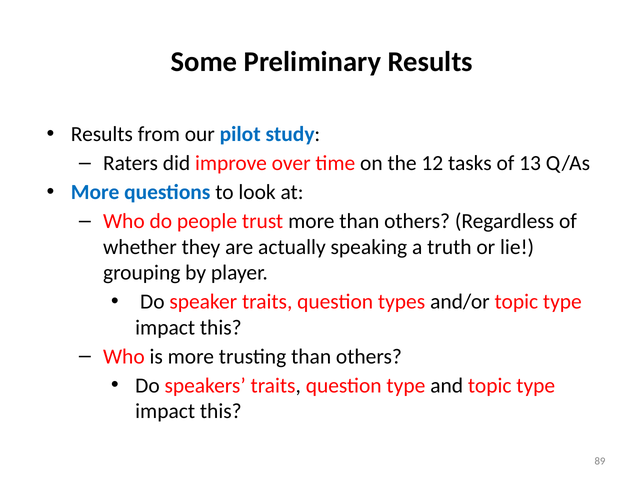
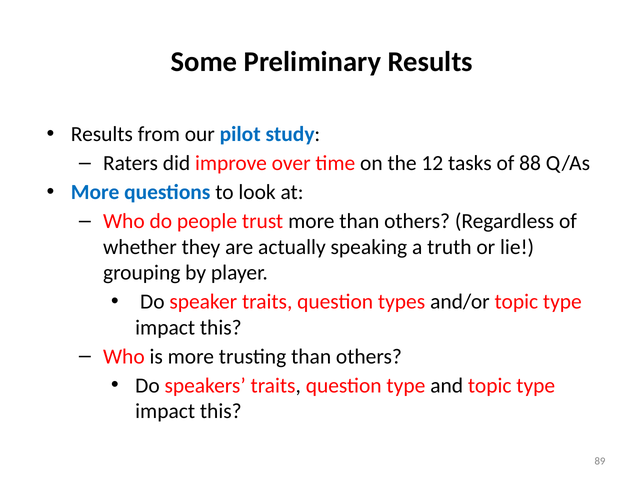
13: 13 -> 88 (530, 163)
